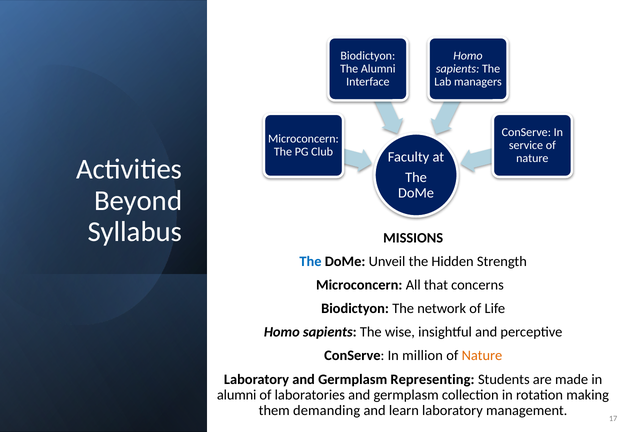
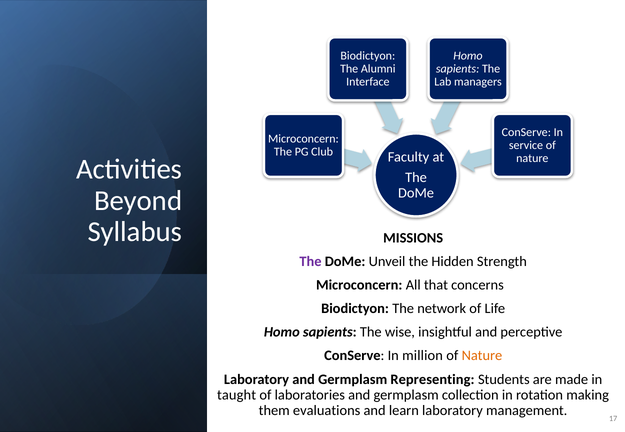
The colour: blue -> purple (310, 262)
alumni: alumni -> taught (237, 395)
demanding: demanding -> evaluations (327, 411)
